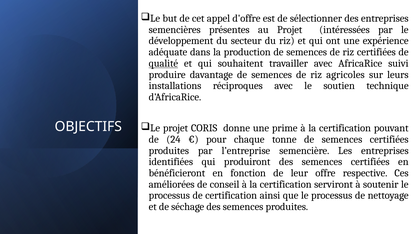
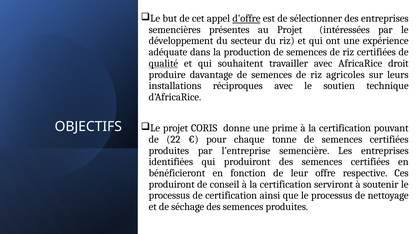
d'offre underline: none -> present (246, 18)
suivi: suivi -> droit (398, 63)
24: 24 -> 22 (173, 139)
améliorées: améliorées -> produiront (172, 184)
